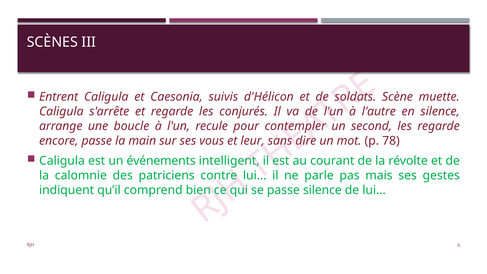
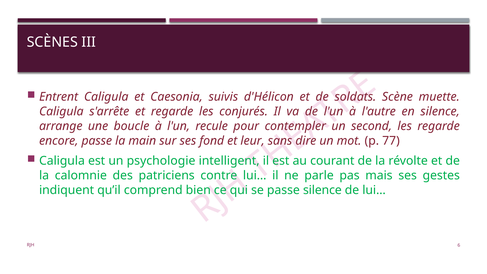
vous: vous -> fond (212, 141)
78: 78 -> 77 (391, 141)
événements: événements -> psychologie (161, 161)
